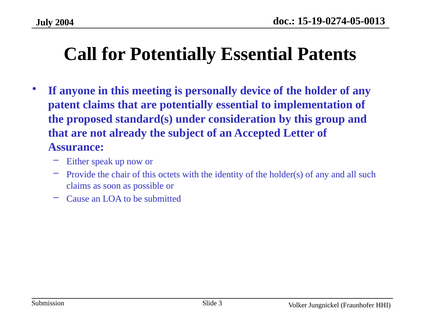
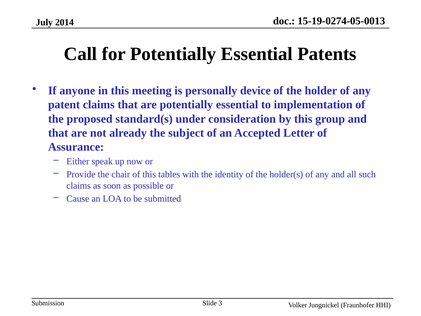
2004: 2004 -> 2014 (64, 22)
octets: octets -> tables (169, 174)
